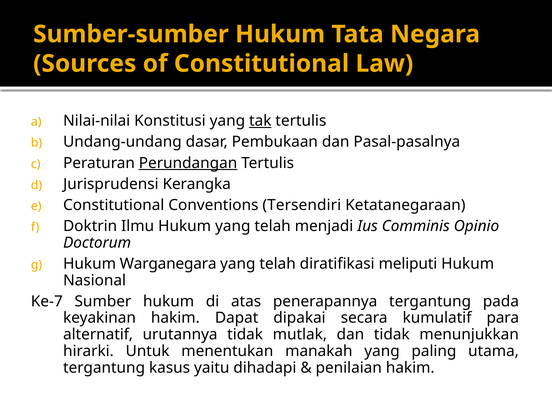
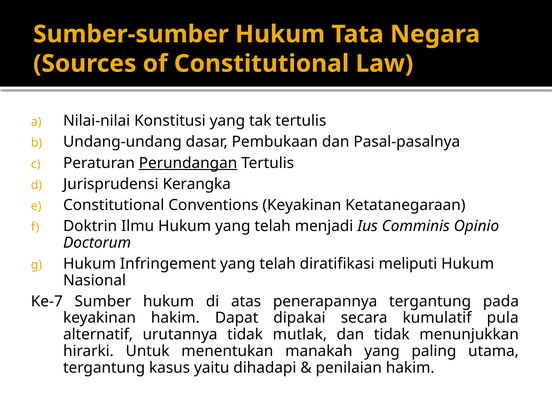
tak underline: present -> none (260, 121)
Conventions Tersendiri: Tersendiri -> Keyakinan (302, 205)
Warganegara: Warganegara -> Infringement (168, 264)
para: para -> pula (503, 318)
